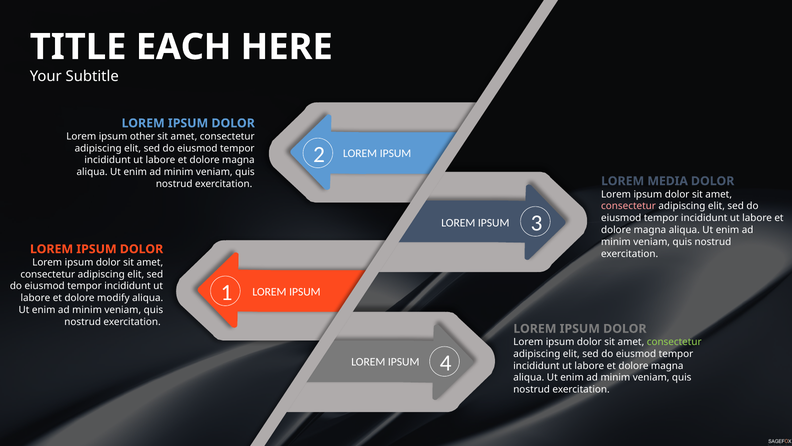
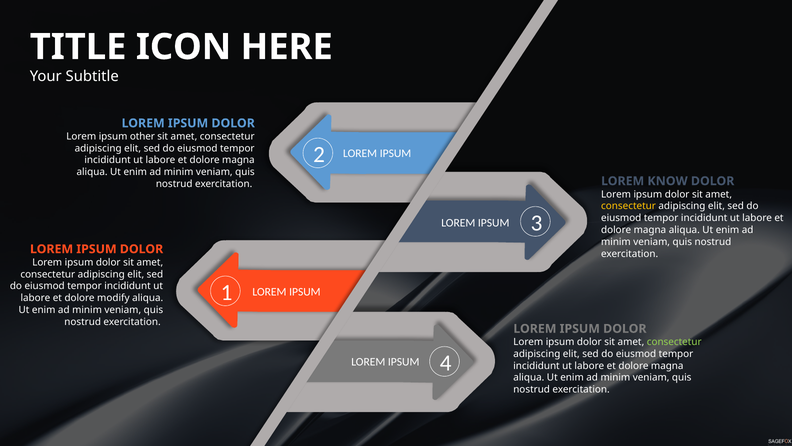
EACH: EACH -> ICON (184, 47)
MEDIA: MEDIA -> KNOW (668, 181)
consectetur colour: pink -> yellow (629, 206)
